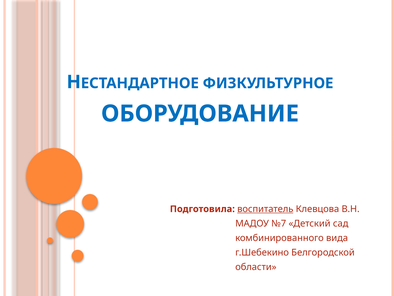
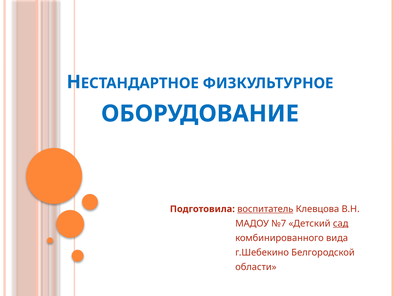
сад underline: none -> present (341, 223)
